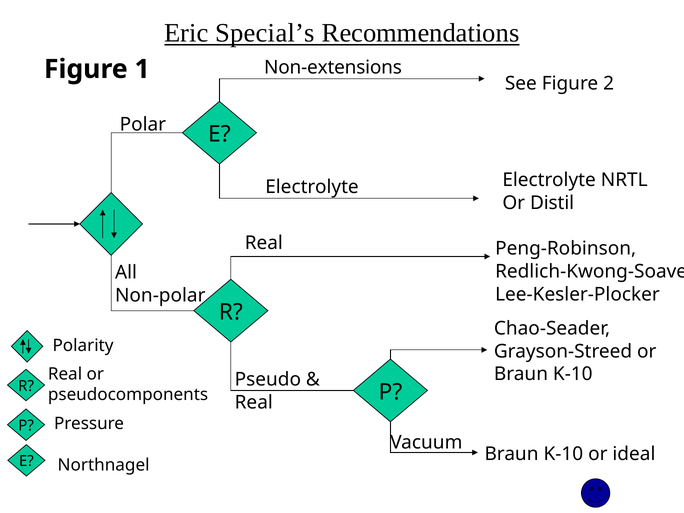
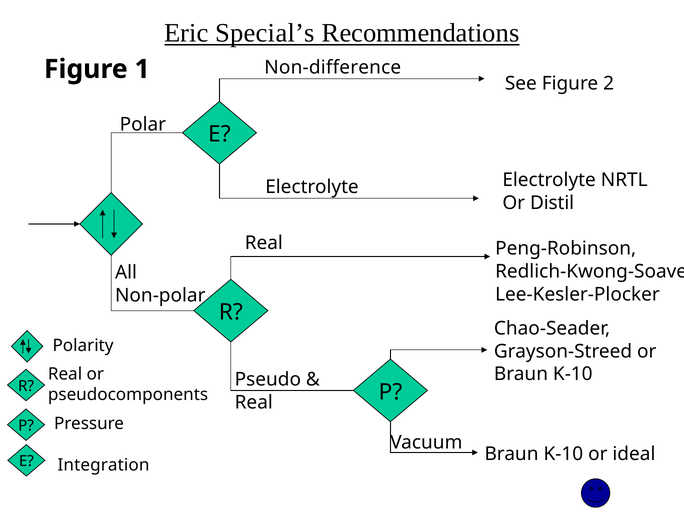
Non-extensions: Non-extensions -> Non-difference (333, 67)
Northnagel: Northnagel -> Integration (104, 465)
